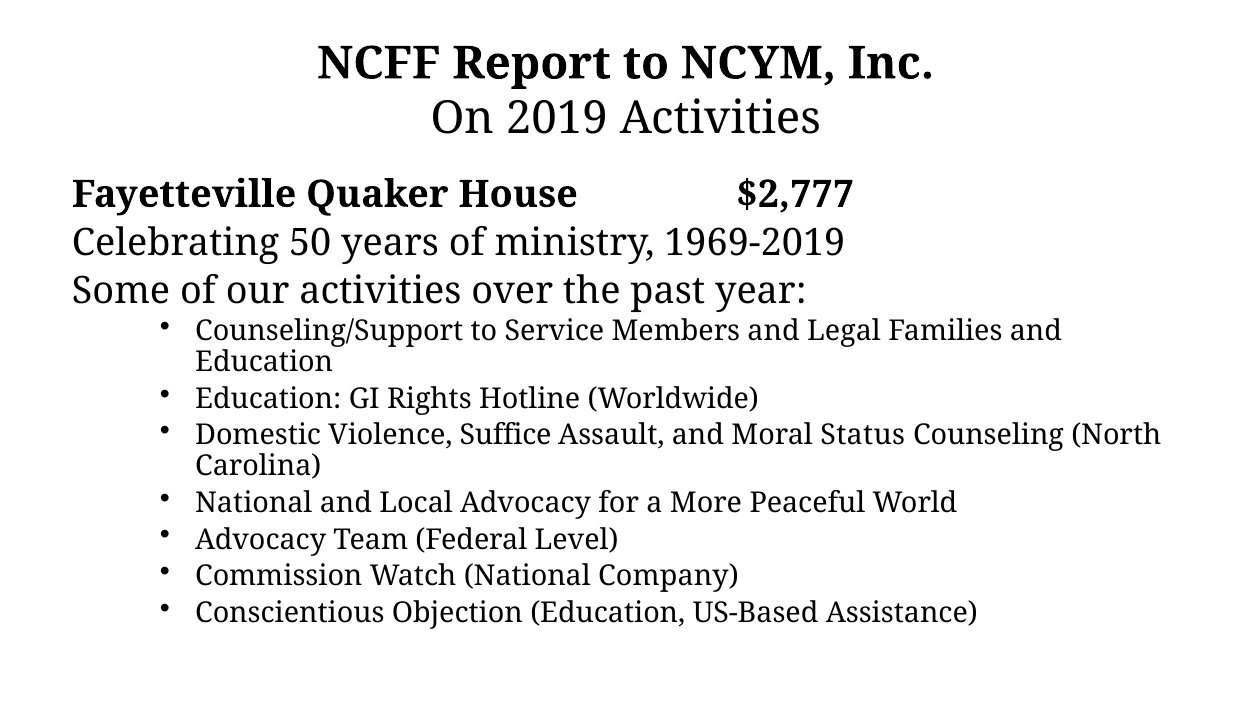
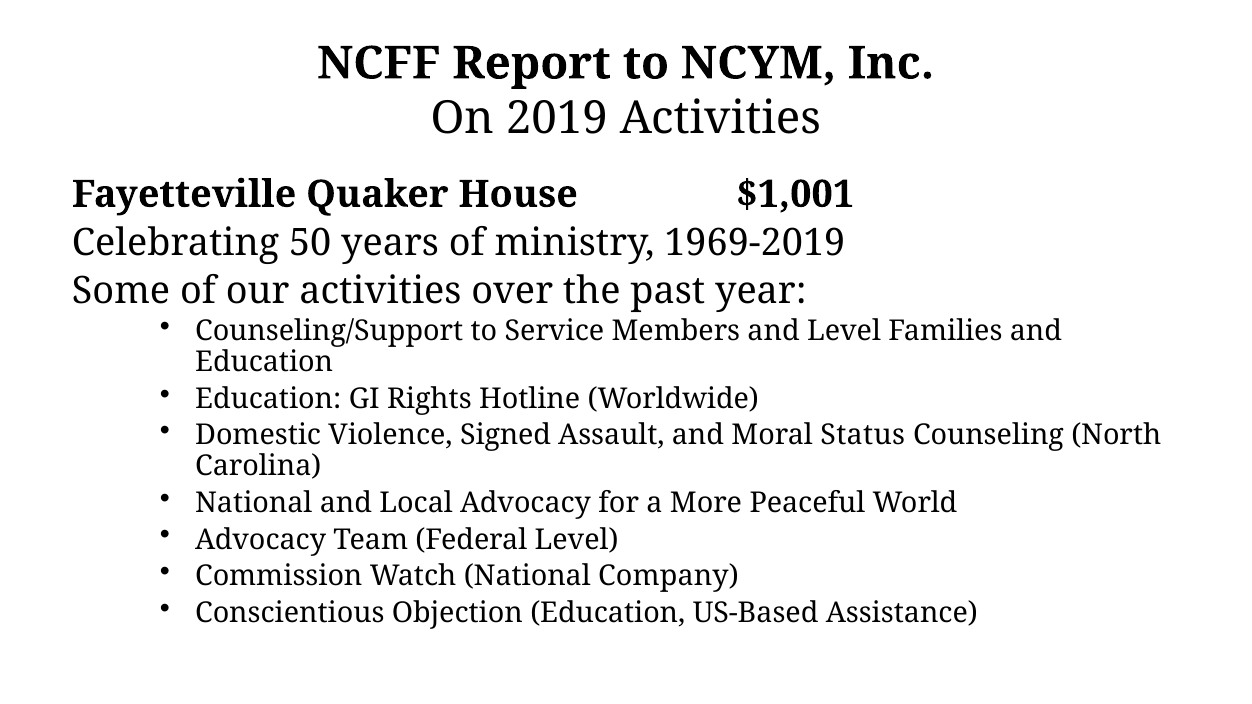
$2,777: $2,777 -> $1,001 (795, 194)
and Legal: Legal -> Level (844, 331)
Suffice: Suffice -> Signed (505, 436)
